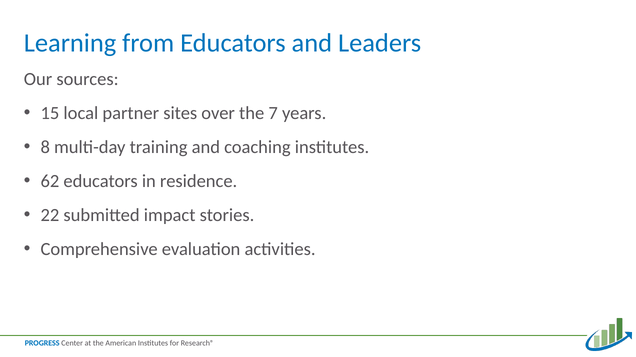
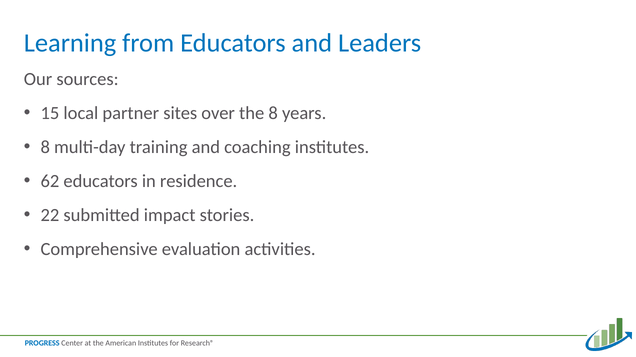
the 7: 7 -> 8 (273, 113)
